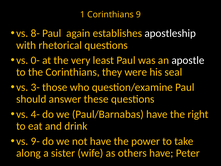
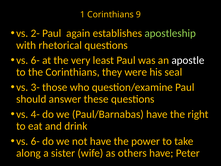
8-: 8- -> 2- (35, 33)
apostleship colour: white -> light green (170, 33)
0-: 0- -> 6- (35, 60)
9-: 9- -> 6- (35, 141)
